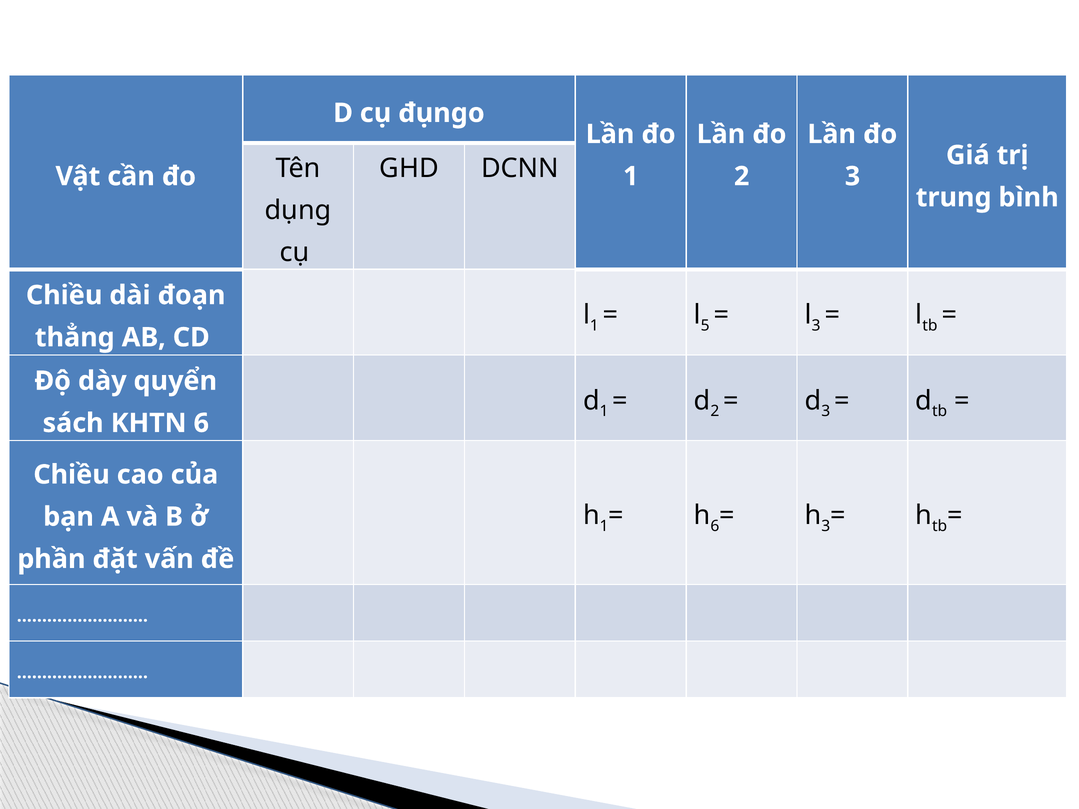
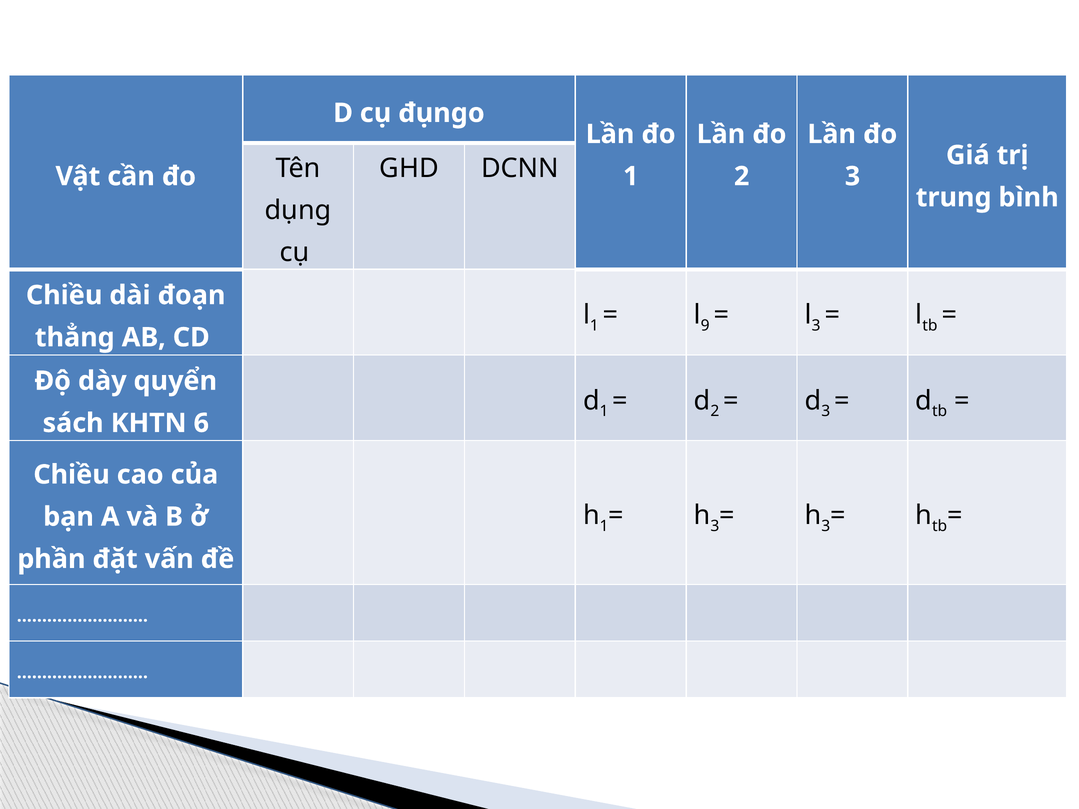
5: 5 -> 9 (705, 326)
6: 6 -> 3 (715, 526)
